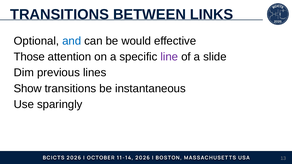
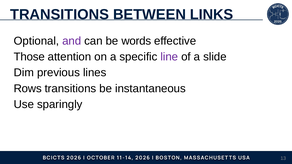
and colour: blue -> purple (72, 41)
would: would -> words (136, 41)
Show: Show -> Rows (28, 89)
